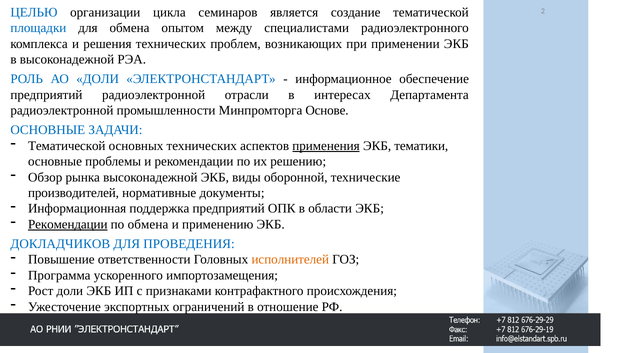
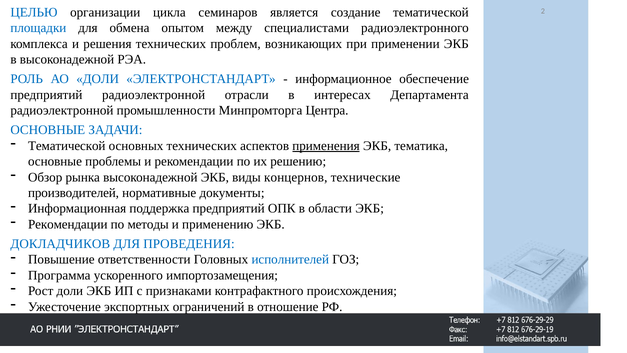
Основе: Основе -> Центра (327, 110)
тематики: тематики -> тематика (421, 146)
оборонной: оборонной -> концернов (296, 177)
Рекомендации underline: present -> none (68, 224)
по обмена: обмена -> методы (148, 224)
исполнителей colour: orange -> blue (290, 259)
